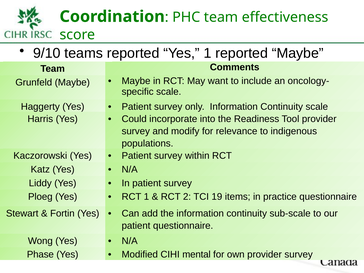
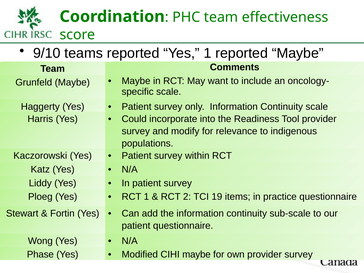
CIHI mental: mental -> maybe (196, 255)
